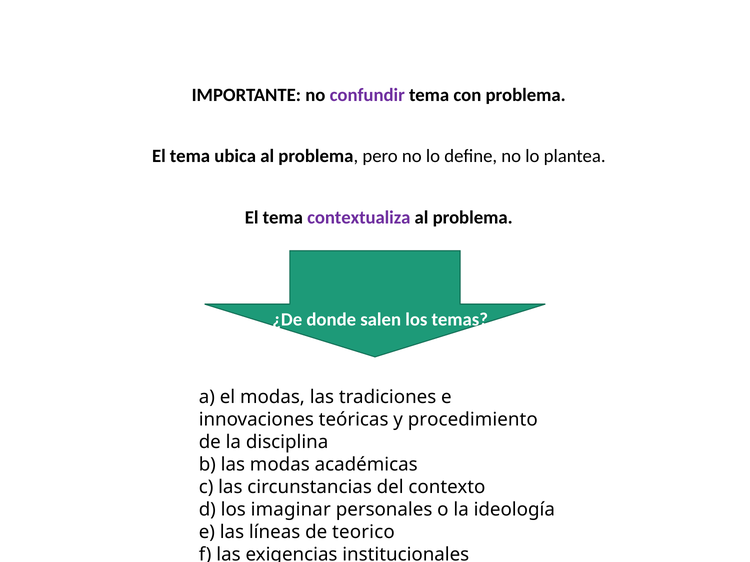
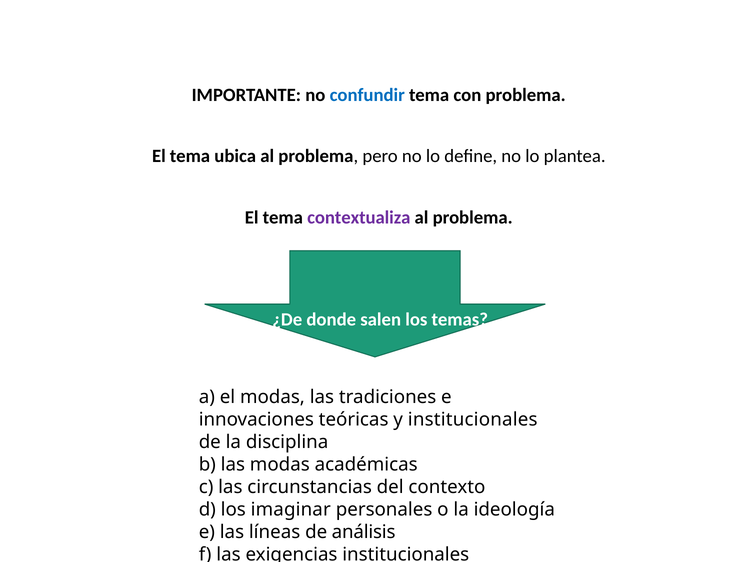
confundir colour: purple -> blue (367, 95)
y procedimiento: procedimiento -> institucionales (473, 420)
teorico: teorico -> análisis (364, 532)
